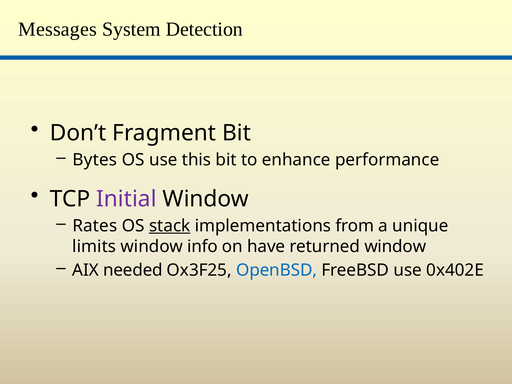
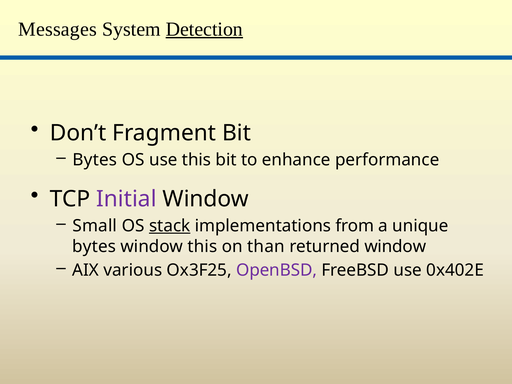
Detection underline: none -> present (204, 29)
Rates: Rates -> Small (95, 226)
limits: limits -> bytes (94, 246)
window info: info -> this (202, 246)
have: have -> than (266, 246)
needed: needed -> various (133, 270)
OpenBSD colour: blue -> purple (277, 270)
